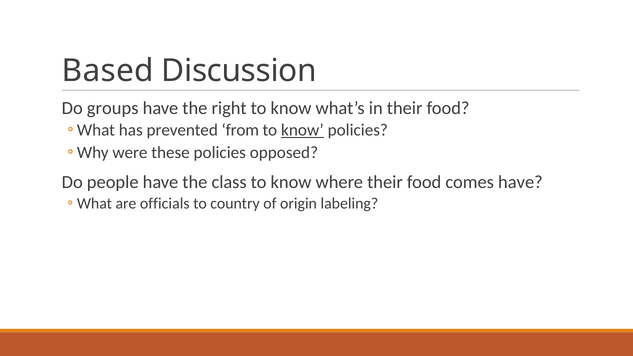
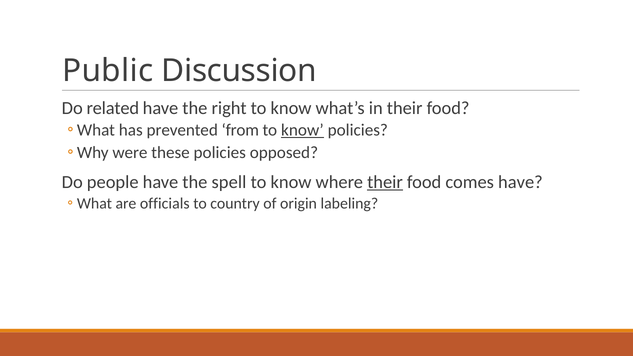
Based: Based -> Public (108, 71)
groups: groups -> related (113, 108)
class: class -> spell (229, 182)
their underline: none -> present (385, 182)
